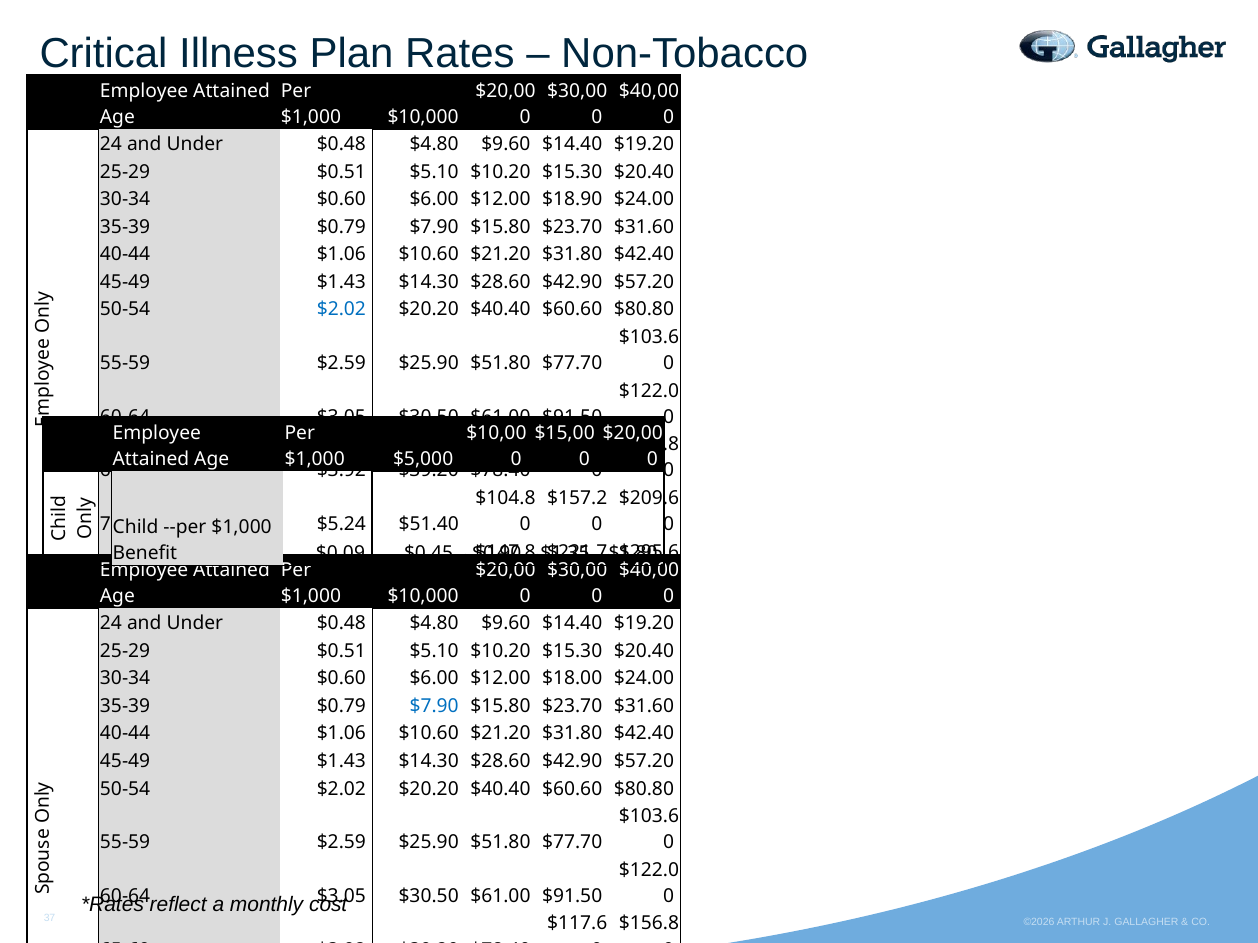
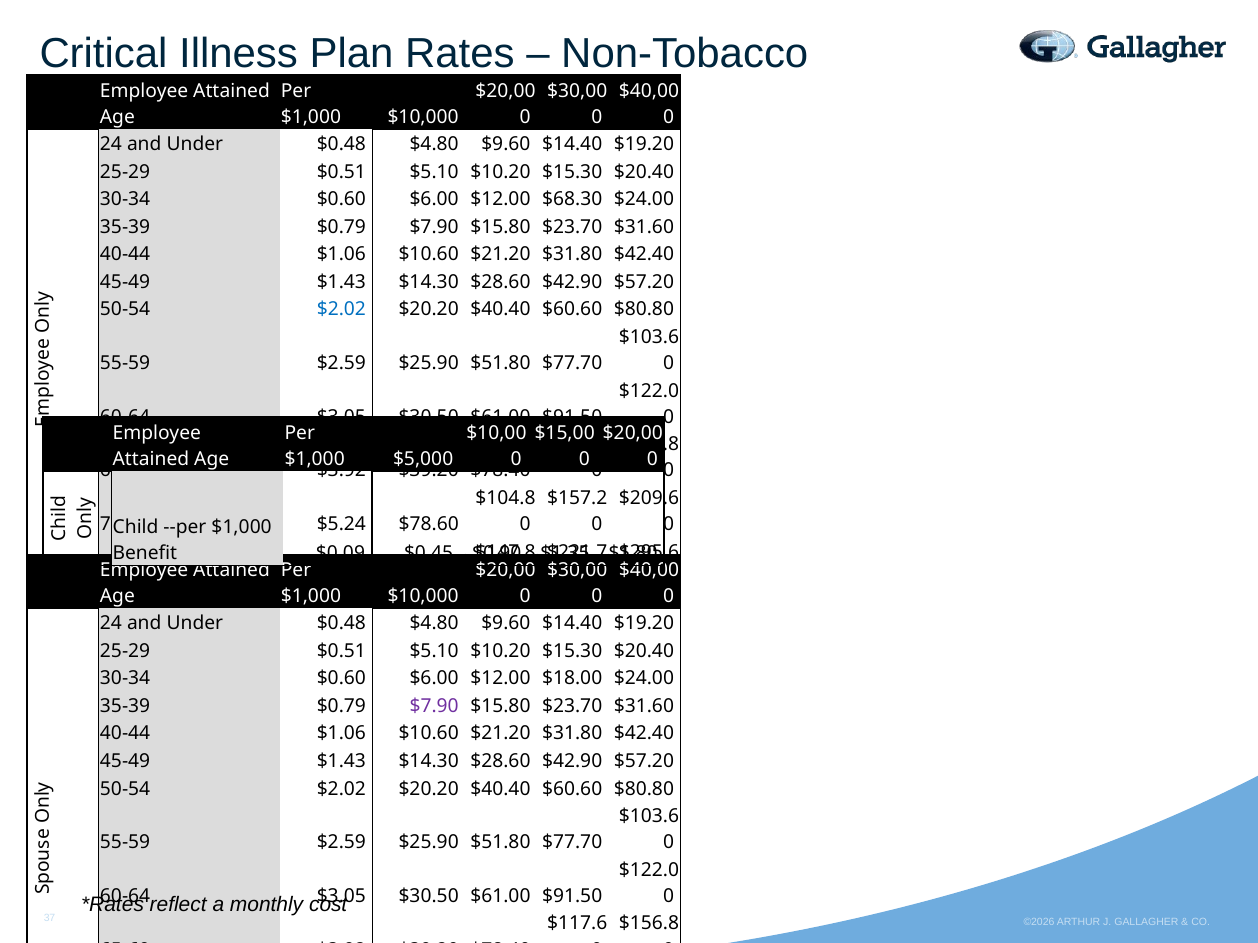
$18.90: $18.90 -> $68.30 (572, 200)
$51.40: $51.40 -> $78.60 (429, 525)
$7.90 colour: blue -> purple (434, 707)
